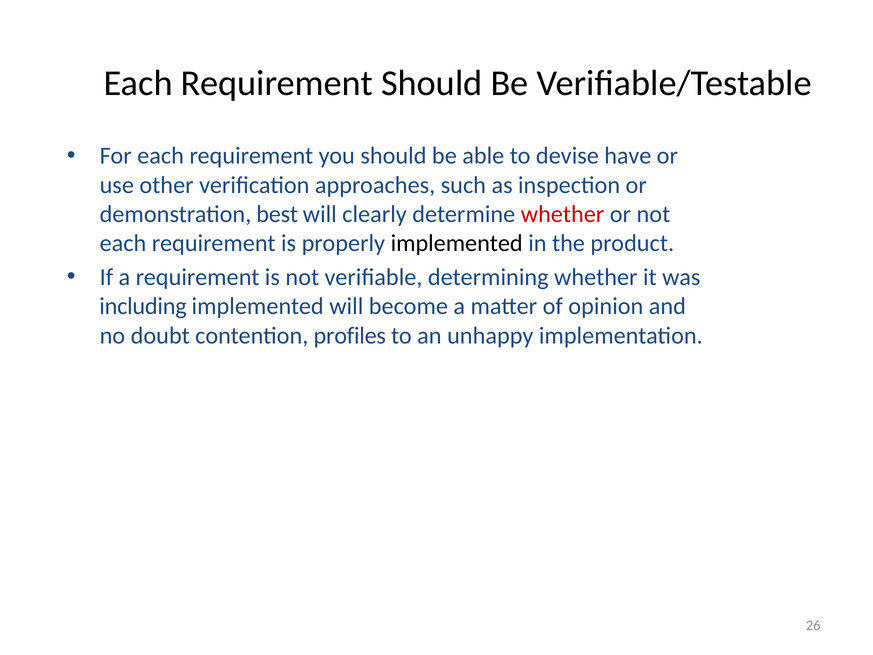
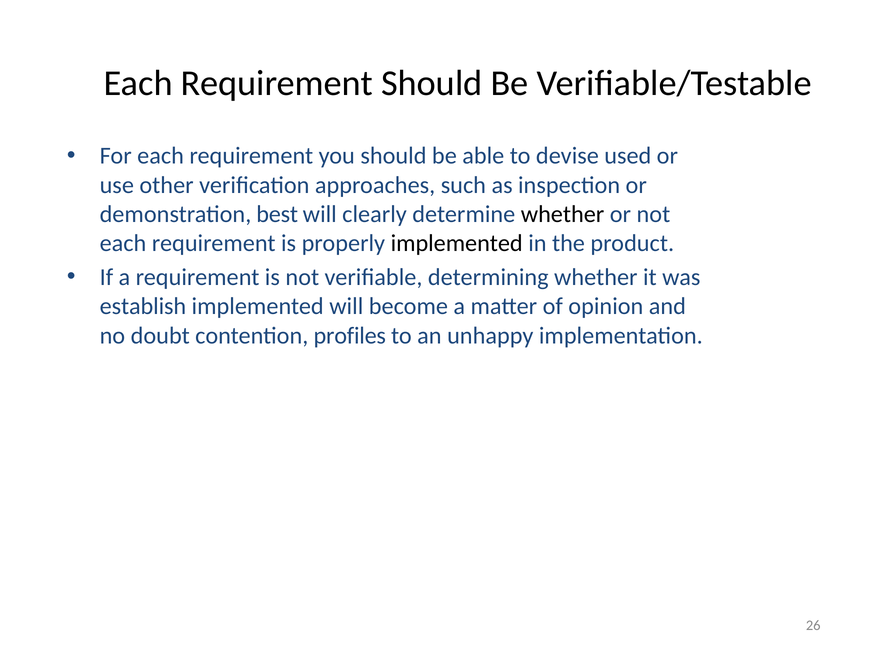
have: have -> used (628, 156)
whether colour: red -> black (563, 214)
including: including -> establish (143, 306)
